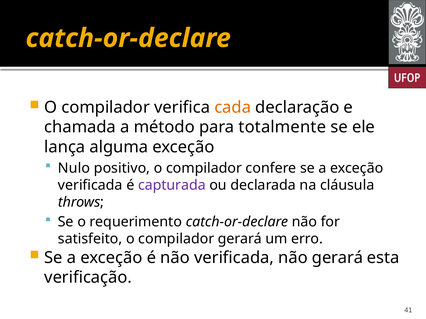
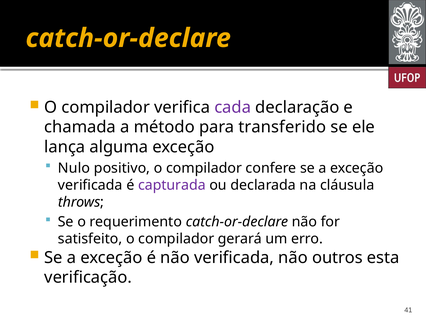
cada colour: orange -> purple (233, 108)
totalmente: totalmente -> transferido (282, 127)
não gerará: gerará -> outros (337, 258)
